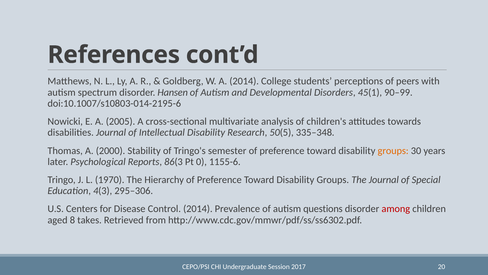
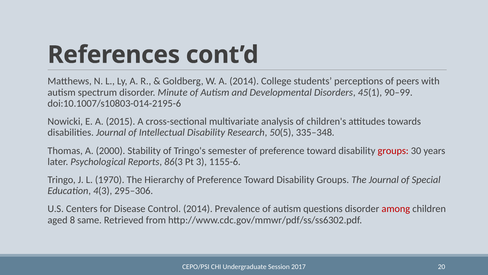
Hansen: Hansen -> Minute (173, 92)
2005: 2005 -> 2015 (121, 121)
groups colour: orange -> red (393, 150)
0: 0 -> 3 (201, 161)
takes: takes -> same (90, 220)
